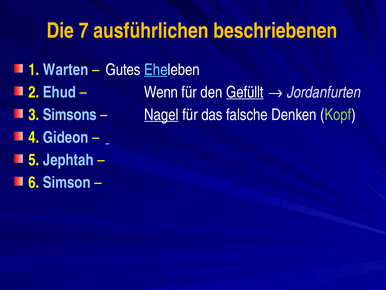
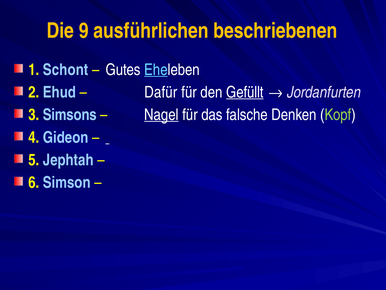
7: 7 -> 9 (84, 31)
Warten: Warten -> Schont (66, 70)
Wenn: Wenn -> Dafür (161, 92)
